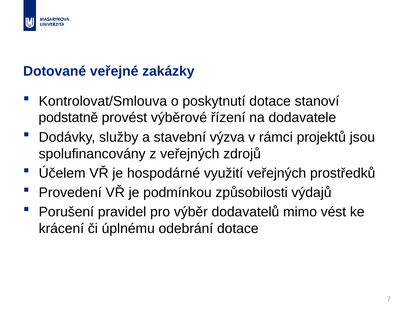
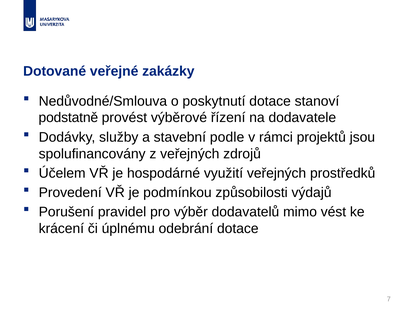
Kontrolovat/Smlouva: Kontrolovat/Smlouva -> Nedůvodné/Smlouva (103, 101)
výzva: výzva -> podle (227, 137)
